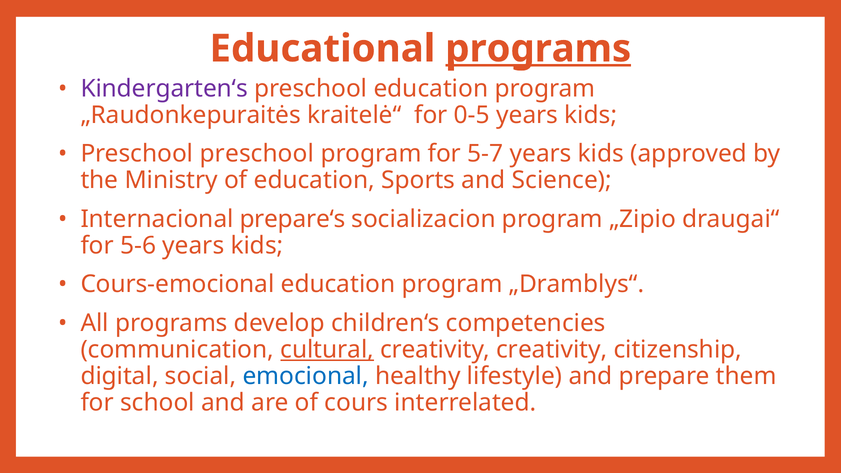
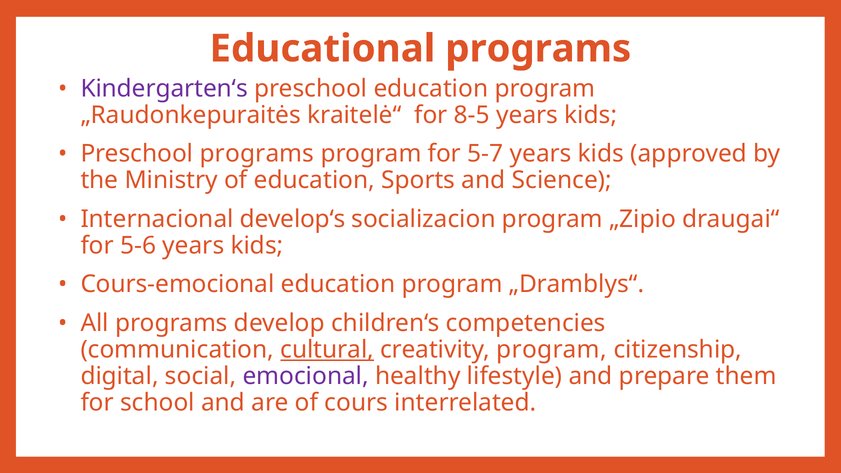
programs underline: present -> none (538, 49)
0-5: 0-5 -> 8-5 (472, 115)
Preschool preschool: preschool -> programs (257, 154)
prepare‘s: prepare‘s -> develop‘s (293, 219)
creativity creativity: creativity -> program (552, 350)
emocional colour: blue -> purple (306, 376)
